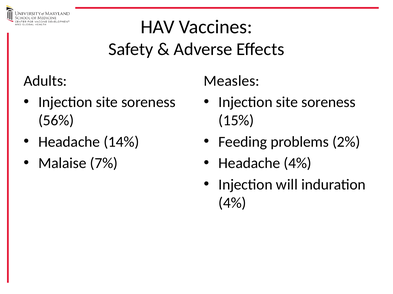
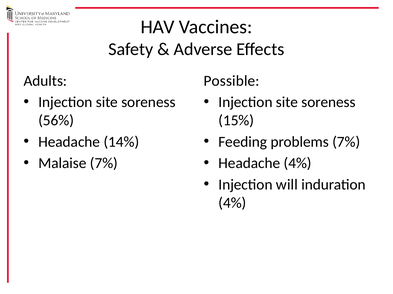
Measles: Measles -> Possible (232, 81)
problems 2%: 2% -> 7% (346, 142)
